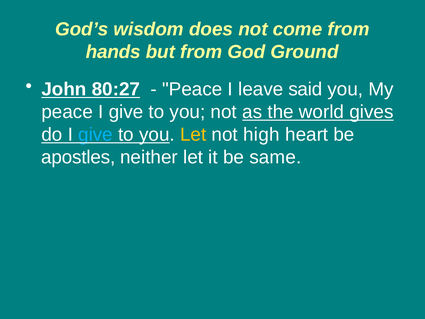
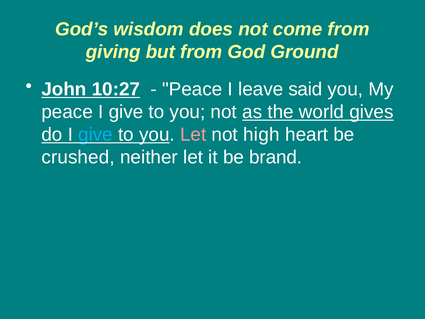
hands: hands -> giving (113, 52)
80:27: 80:27 -> 10:27 (116, 89)
Let colour: yellow -> pink (193, 135)
apostles: apostles -> crushed (78, 157)
same: same -> brand (276, 157)
